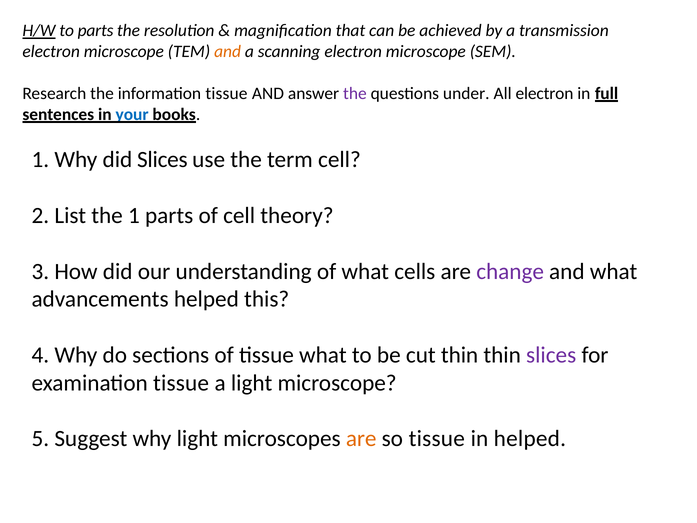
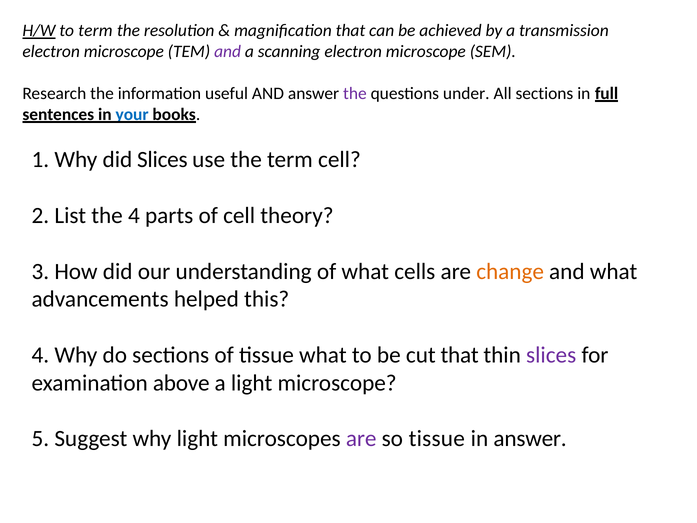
to parts: parts -> term (95, 31)
and colour: orange -> purple (228, 52)
information tissue: tissue -> useful (227, 93)
All electron: electron -> sections (544, 93)
the 1: 1 -> 4 (134, 215)
change colour: purple -> orange (510, 271)
cut thin: thin -> that (460, 355)
examination tissue: tissue -> above (181, 383)
are colour: orange -> purple (361, 439)
in helped: helped -> answer (530, 439)
